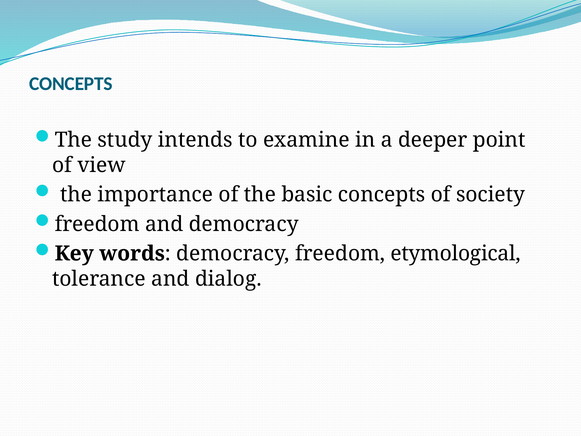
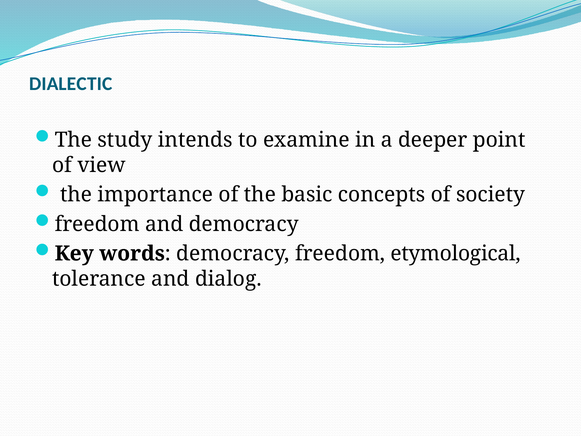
CONCEPTS: CONCEPTS -> DIALECTIC (71, 84)
